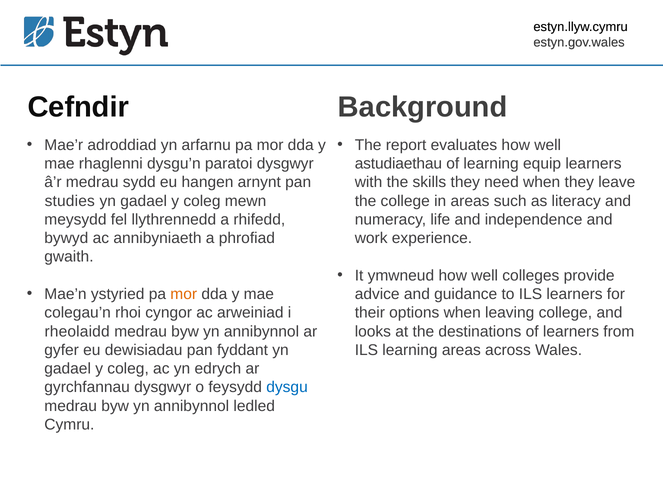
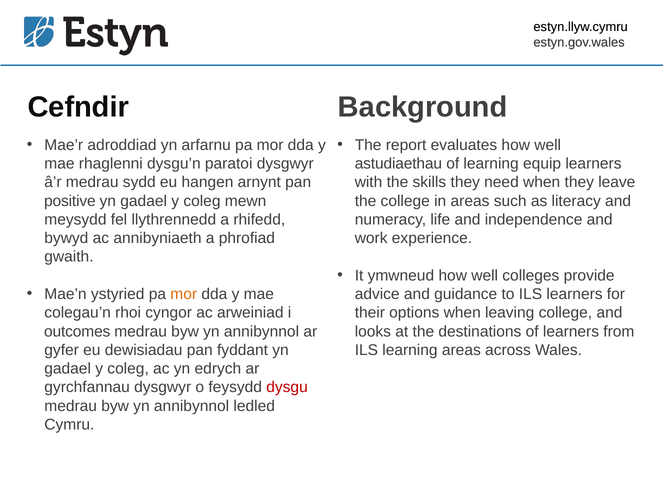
studies: studies -> positive (70, 201)
rheolaidd: rheolaidd -> outcomes (77, 332)
dysgu colour: blue -> red (287, 388)
